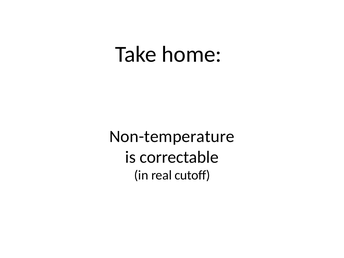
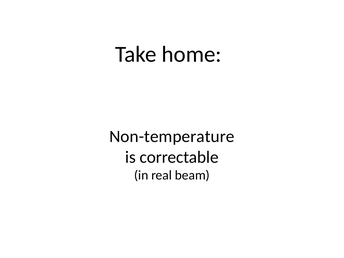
cutoff: cutoff -> beam (192, 175)
